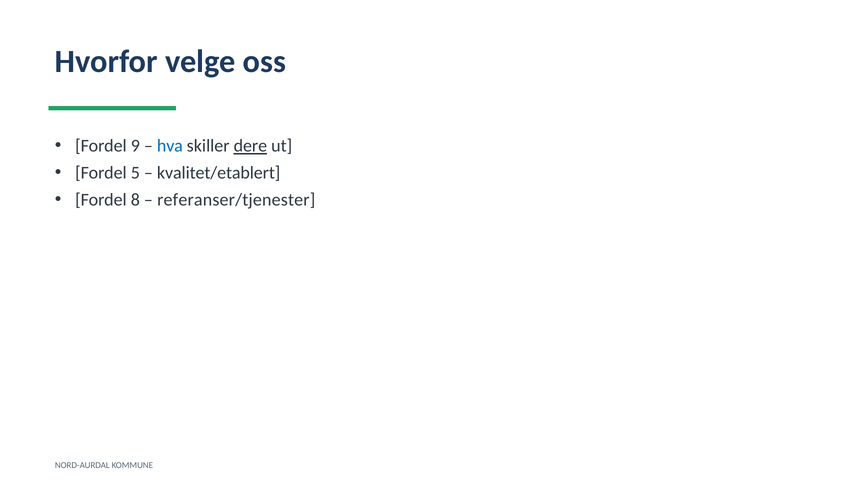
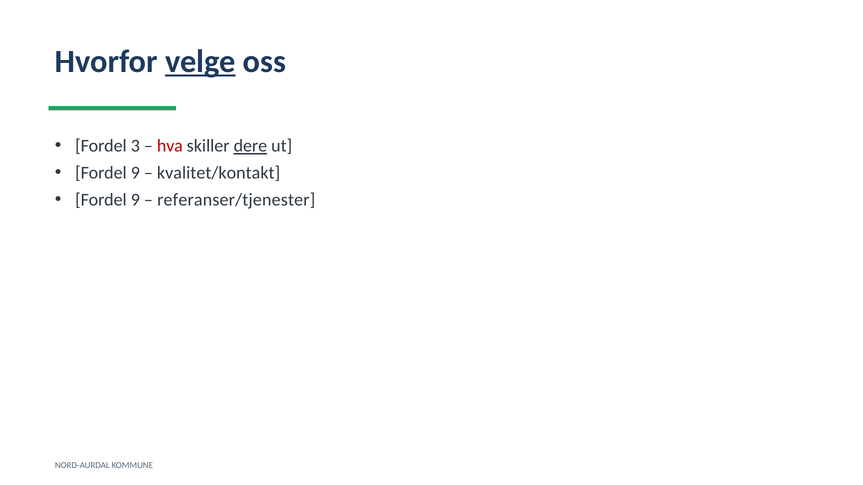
velge underline: none -> present (200, 62)
9: 9 -> 3 (135, 146)
hva colour: blue -> red (170, 146)
5: 5 -> 9 (135, 173)
kvalitet/etablert: kvalitet/etablert -> kvalitet/kontakt (219, 173)
8: 8 -> 9 (135, 200)
